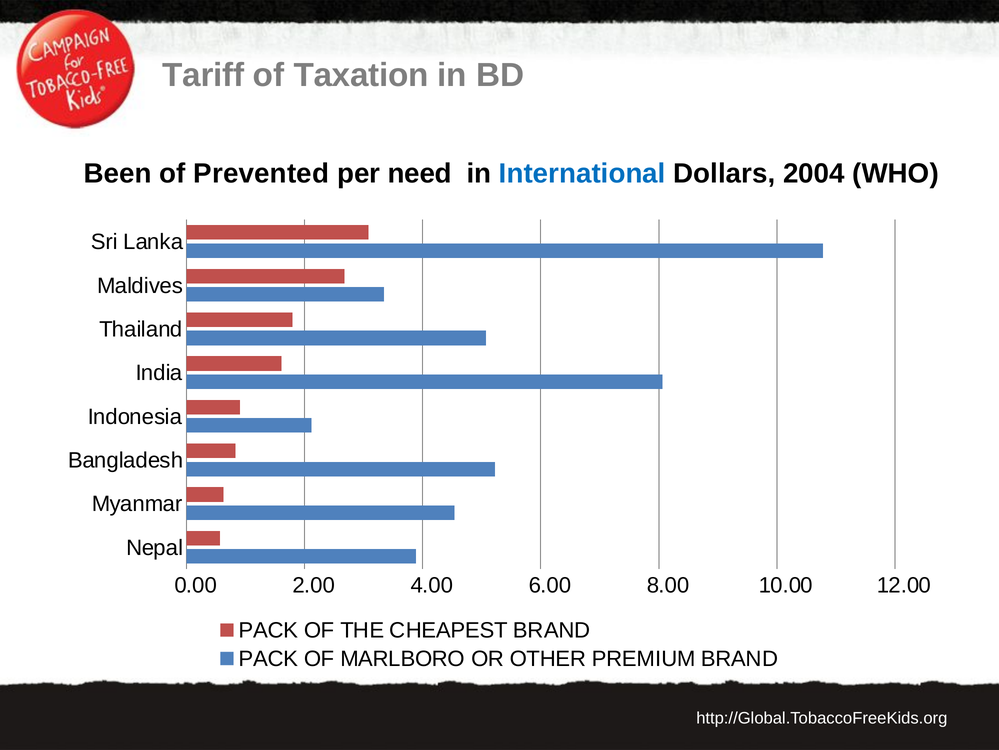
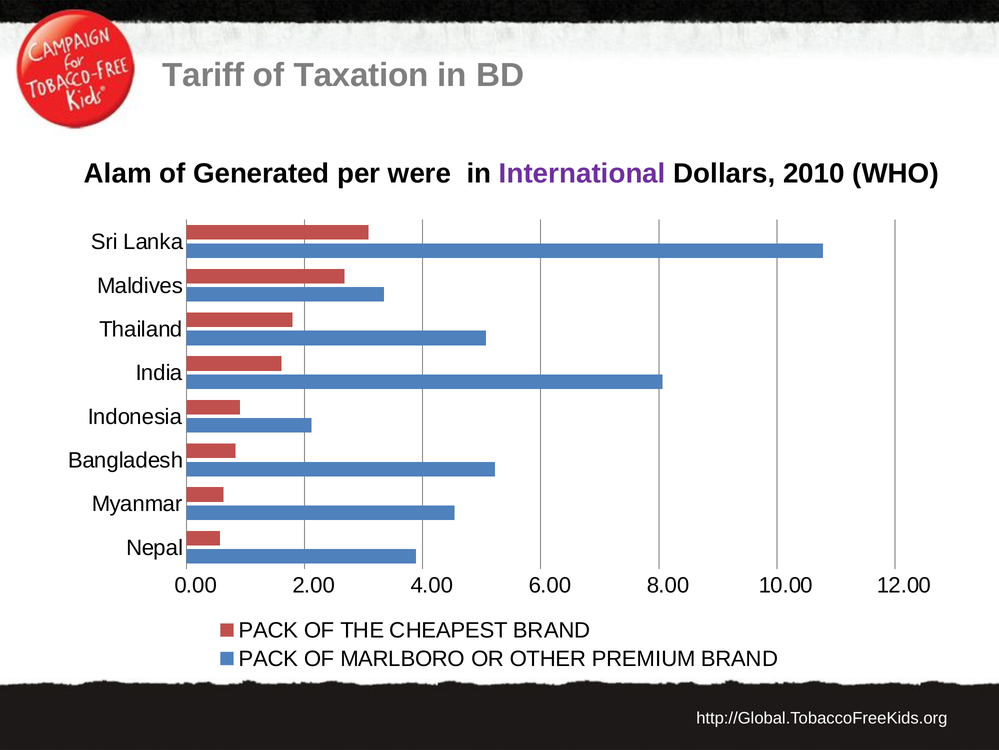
Been: Been -> Alam (118, 173)
Prevented: Prevented -> Generated (261, 173)
need: need -> were (420, 173)
International colour: blue -> purple (582, 173)
2004: 2004 -> 2010 (814, 173)
